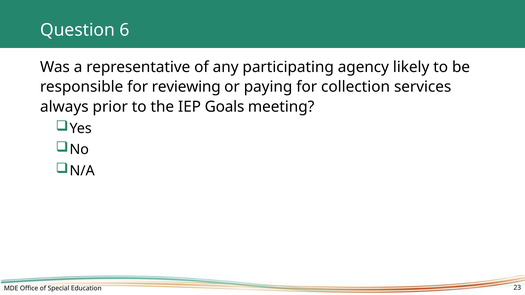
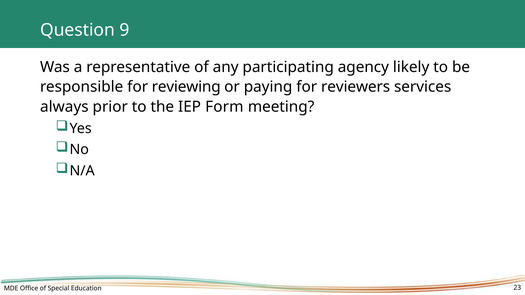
6: 6 -> 9 (125, 30)
collection: collection -> reviewers (356, 87)
Goals: Goals -> Form (224, 107)
